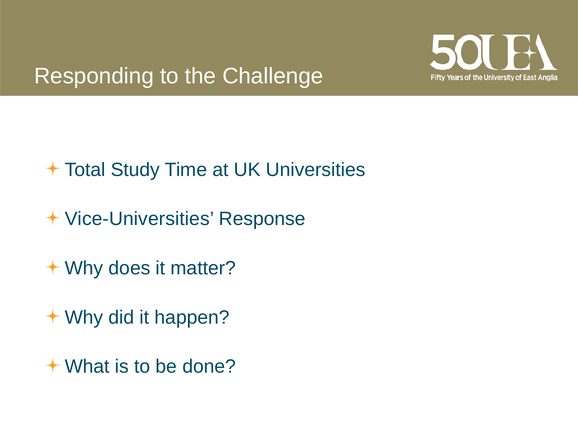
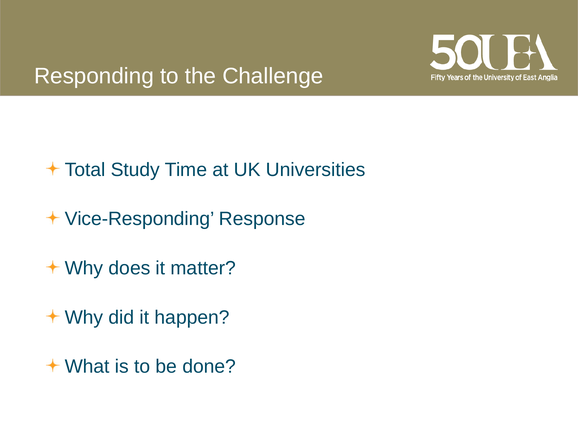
Vice-Universities: Vice-Universities -> Vice-Responding (140, 219)
